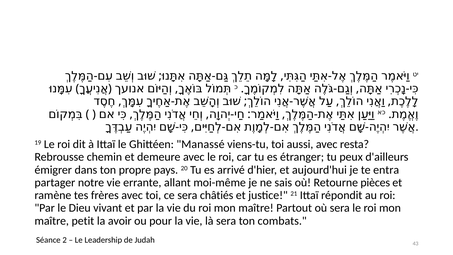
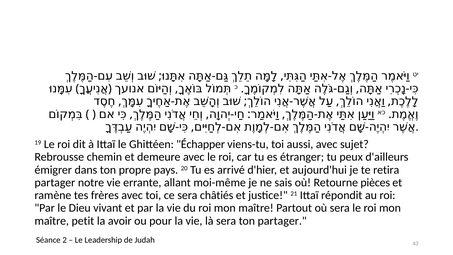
Manassé: Manassé -> Échapper (201, 144)
resta: resta -> sujet (354, 144)
entra: entra -> retira (386, 170)
ton combats: combats -> partager (282, 221)
